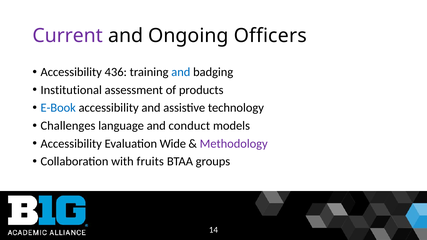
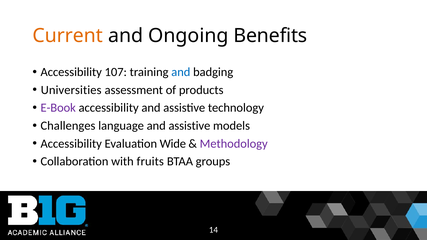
Current colour: purple -> orange (68, 36)
Officers: Officers -> Benefits (270, 36)
436: 436 -> 107 (116, 72)
Institutional: Institutional -> Universities (71, 90)
E-Book colour: blue -> purple (58, 108)
language and conduct: conduct -> assistive (189, 126)
